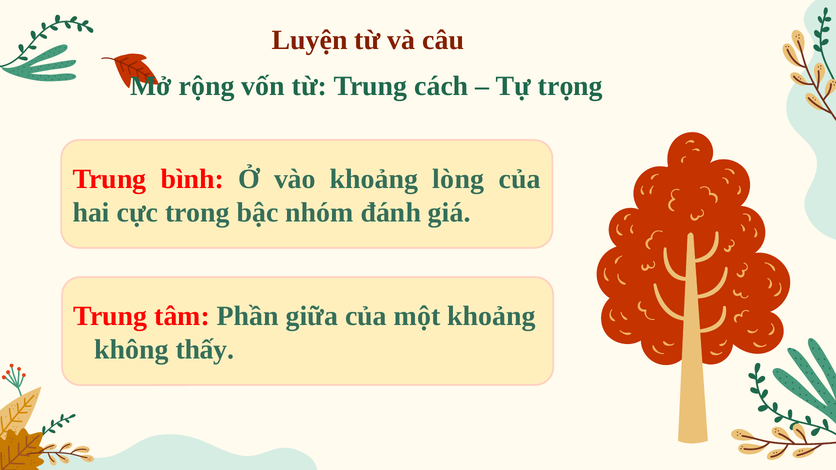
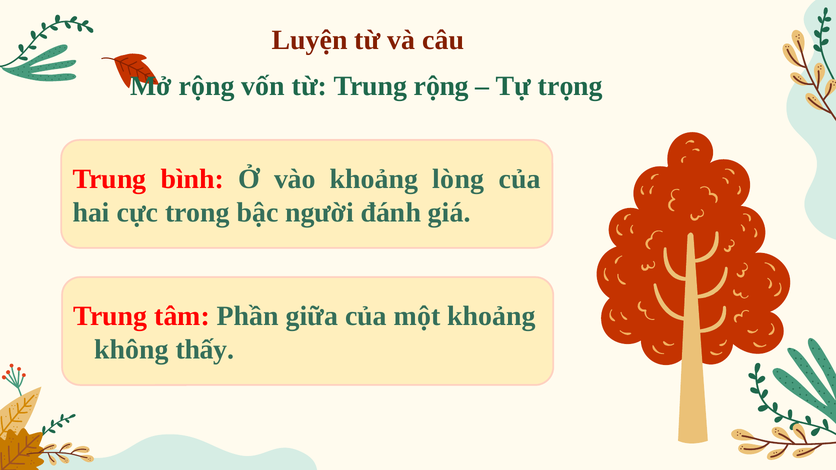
Trung cách: cách -> rộng (441, 86)
nhóm: nhóm -> người (320, 213)
